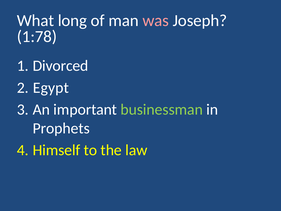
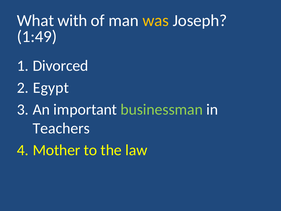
long: long -> with (72, 20)
was colour: pink -> yellow (156, 20)
1:78: 1:78 -> 1:49 (37, 37)
Prophets: Prophets -> Teachers (61, 128)
Himself: Himself -> Mother (57, 150)
